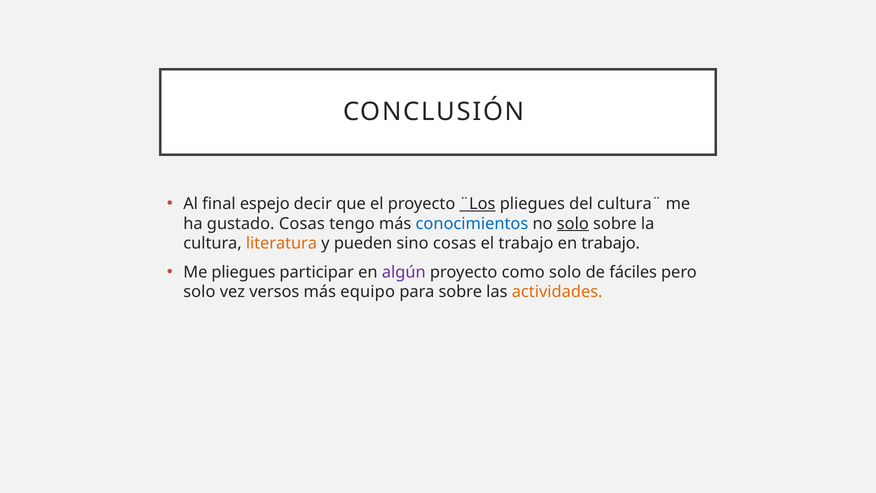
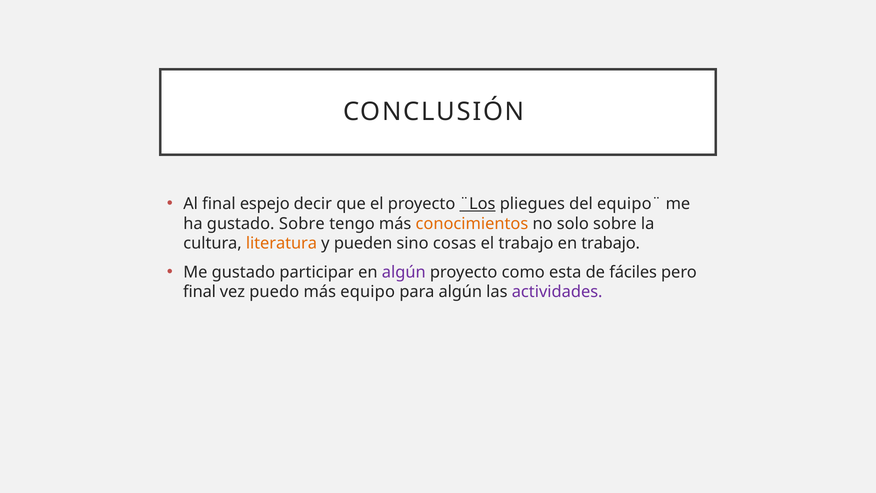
cultura¨: cultura¨ -> equipo¨ (629, 204)
gustado Cosas: Cosas -> Sobre (302, 224)
conocimientos colour: blue -> orange (472, 224)
solo underline: present -> none (573, 224)
Me pliegues: pliegues -> gustado (243, 272)
como solo: solo -> esta (565, 272)
solo: solo -> final (200, 292)
versos: versos -> puedo (274, 292)
para sobre: sobre -> algún (460, 292)
actividades colour: orange -> purple (557, 292)
